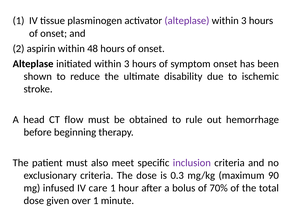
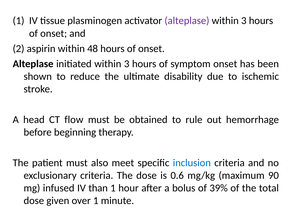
inclusion colour: purple -> blue (192, 163)
0.3: 0.3 -> 0.6 (177, 175)
care: care -> than (98, 188)
70%: 70% -> 39% (219, 188)
